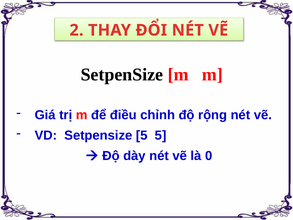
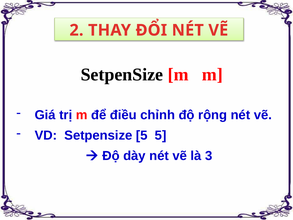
0: 0 -> 3 (209, 156)
